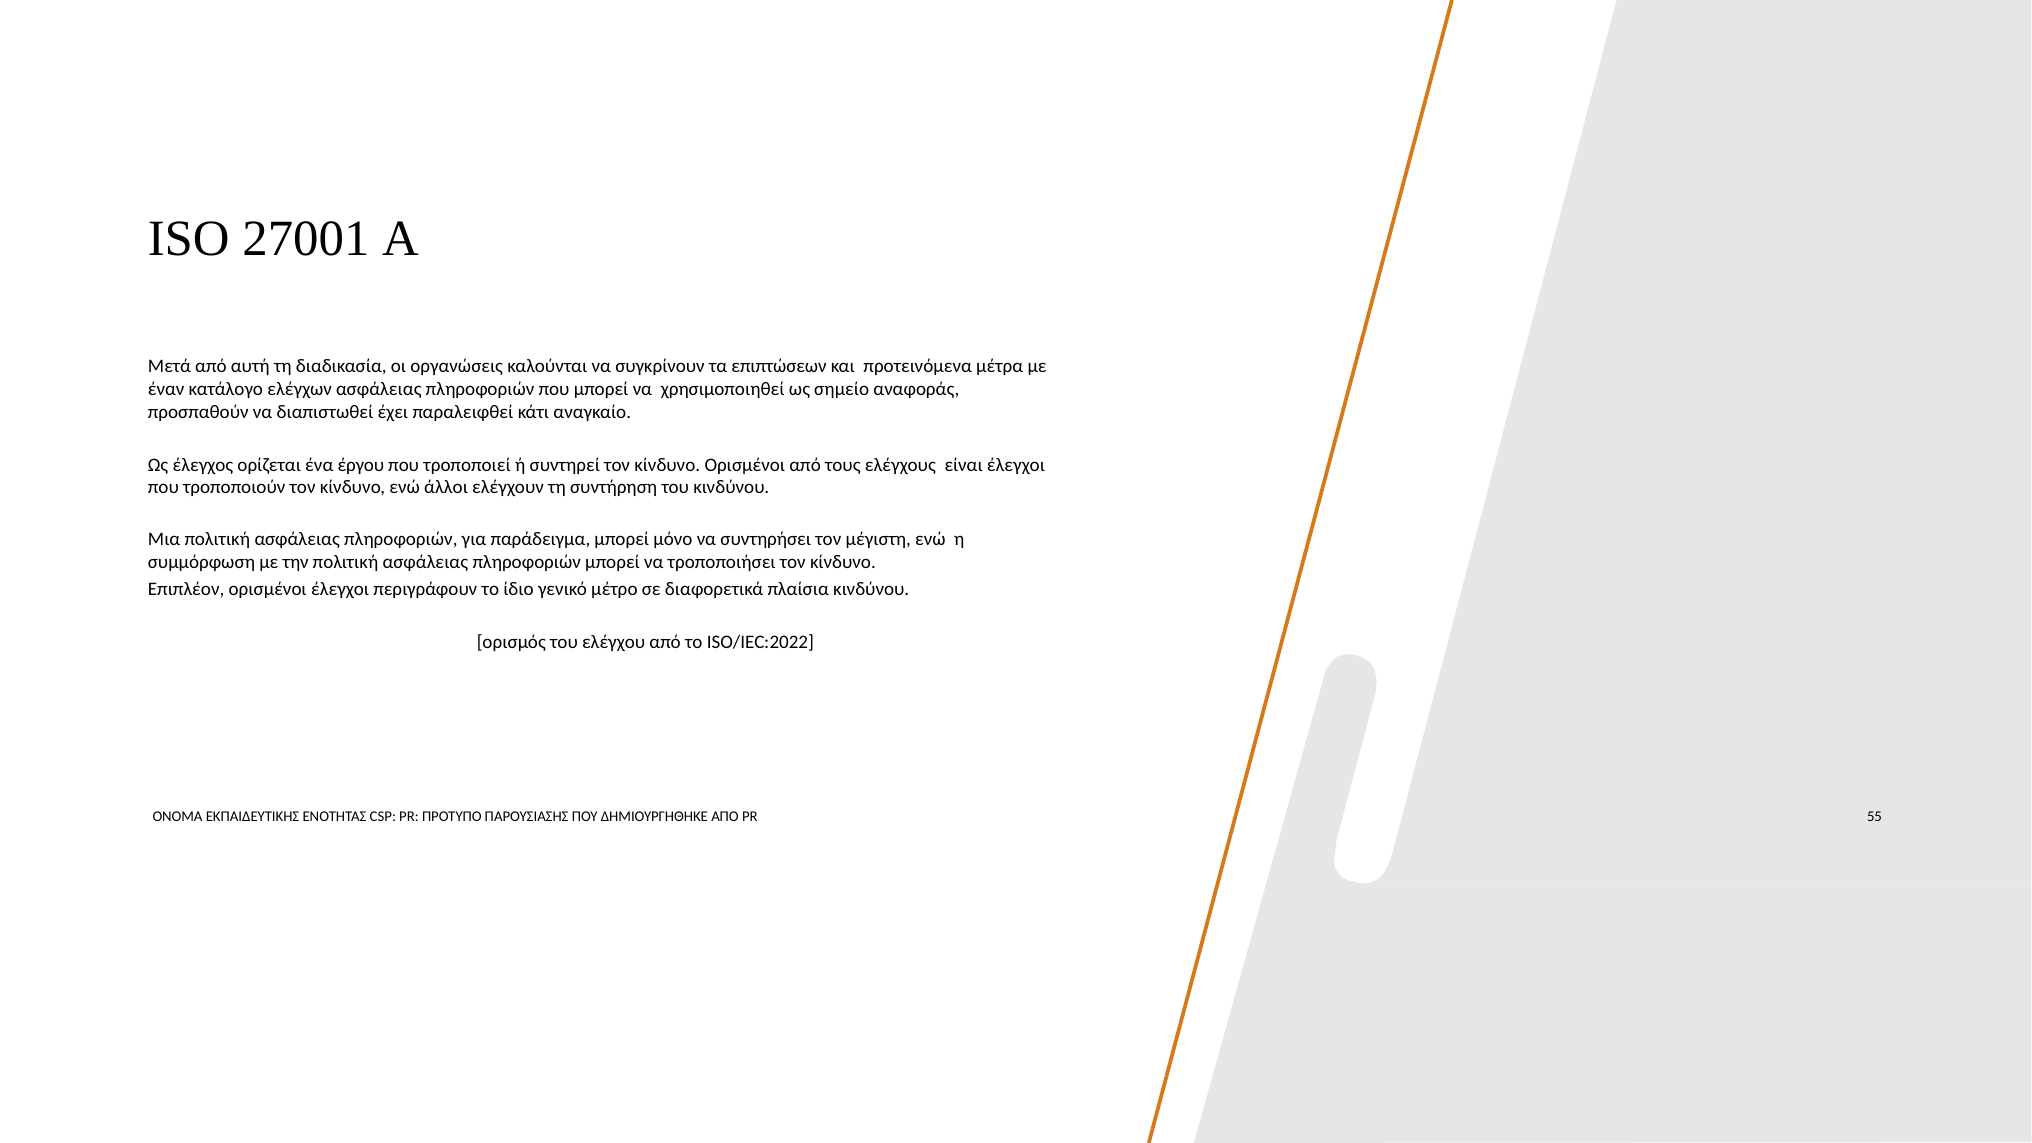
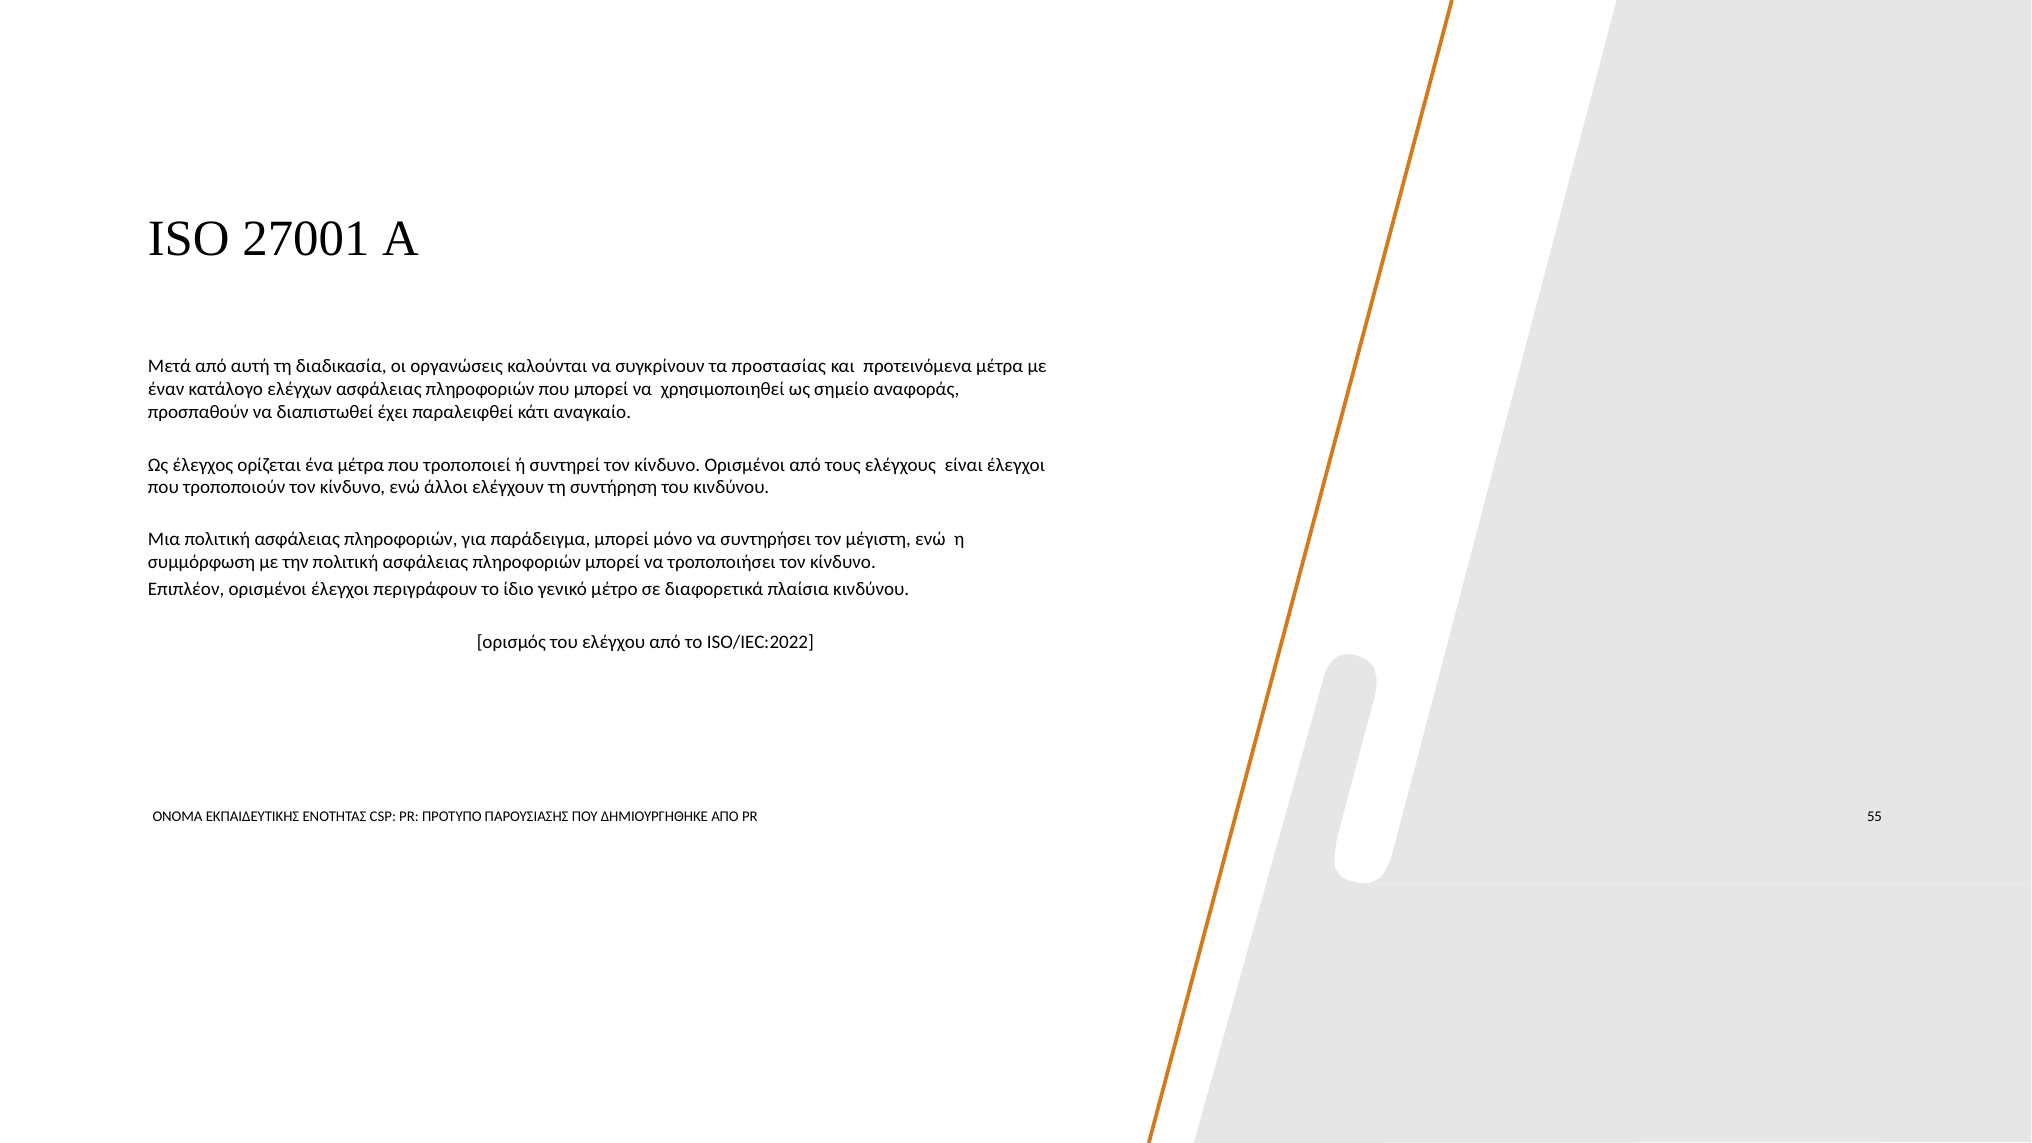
επιπτώσεων: επιπτώσεων -> προστασίας (779, 367)
ένα έργου: έργου -> μέτρα (361, 465)
